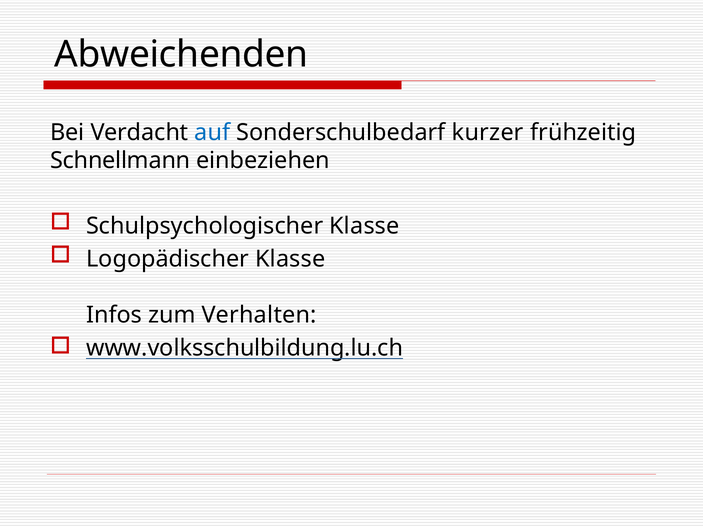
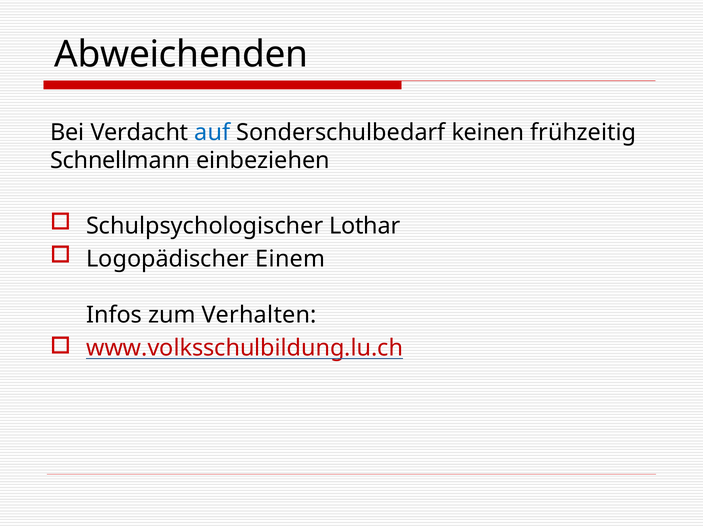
kurzer: kurzer -> keinen (488, 132)
Schulpsychologischer Klasse: Klasse -> Lothar (365, 226)
Logopädischer Klasse: Klasse -> Einem (290, 259)
www.volksschulbildung.lu.ch colour: black -> red (245, 348)
